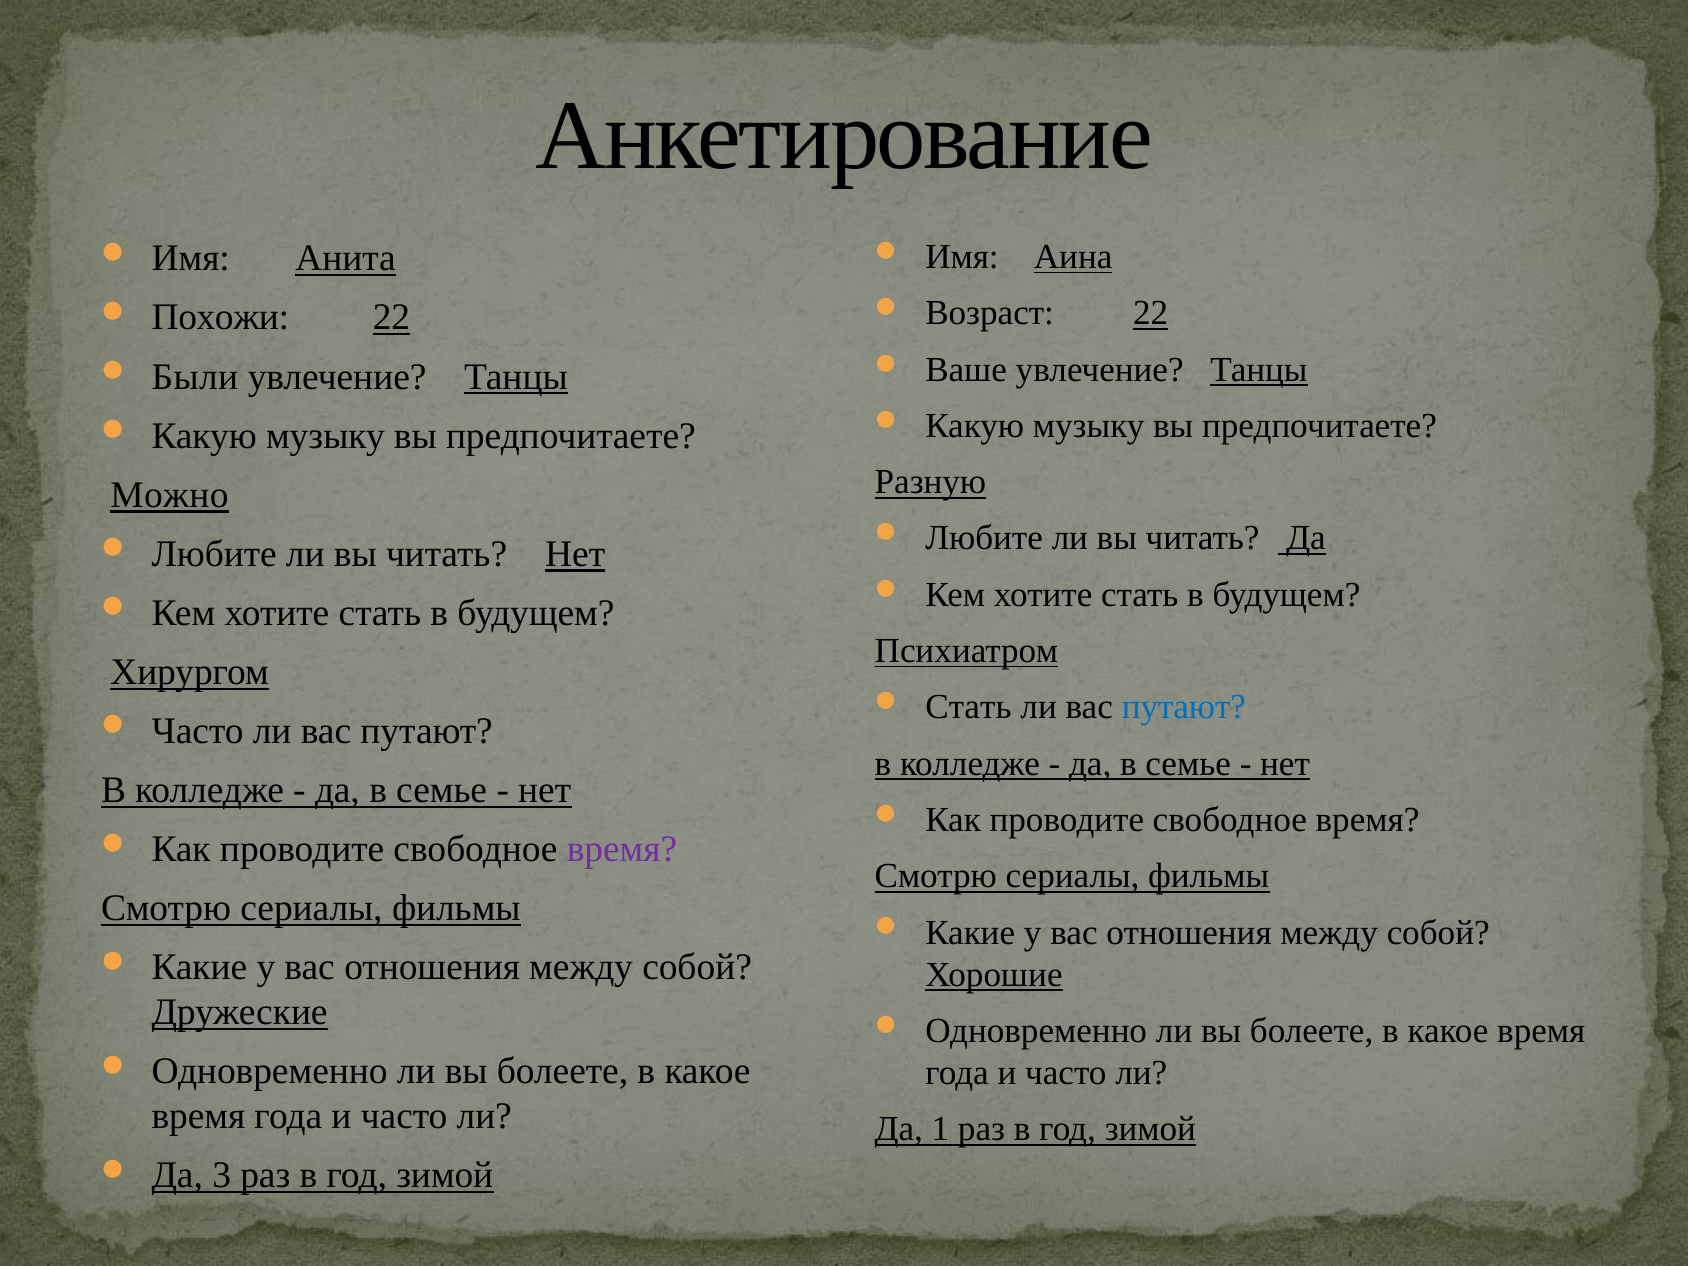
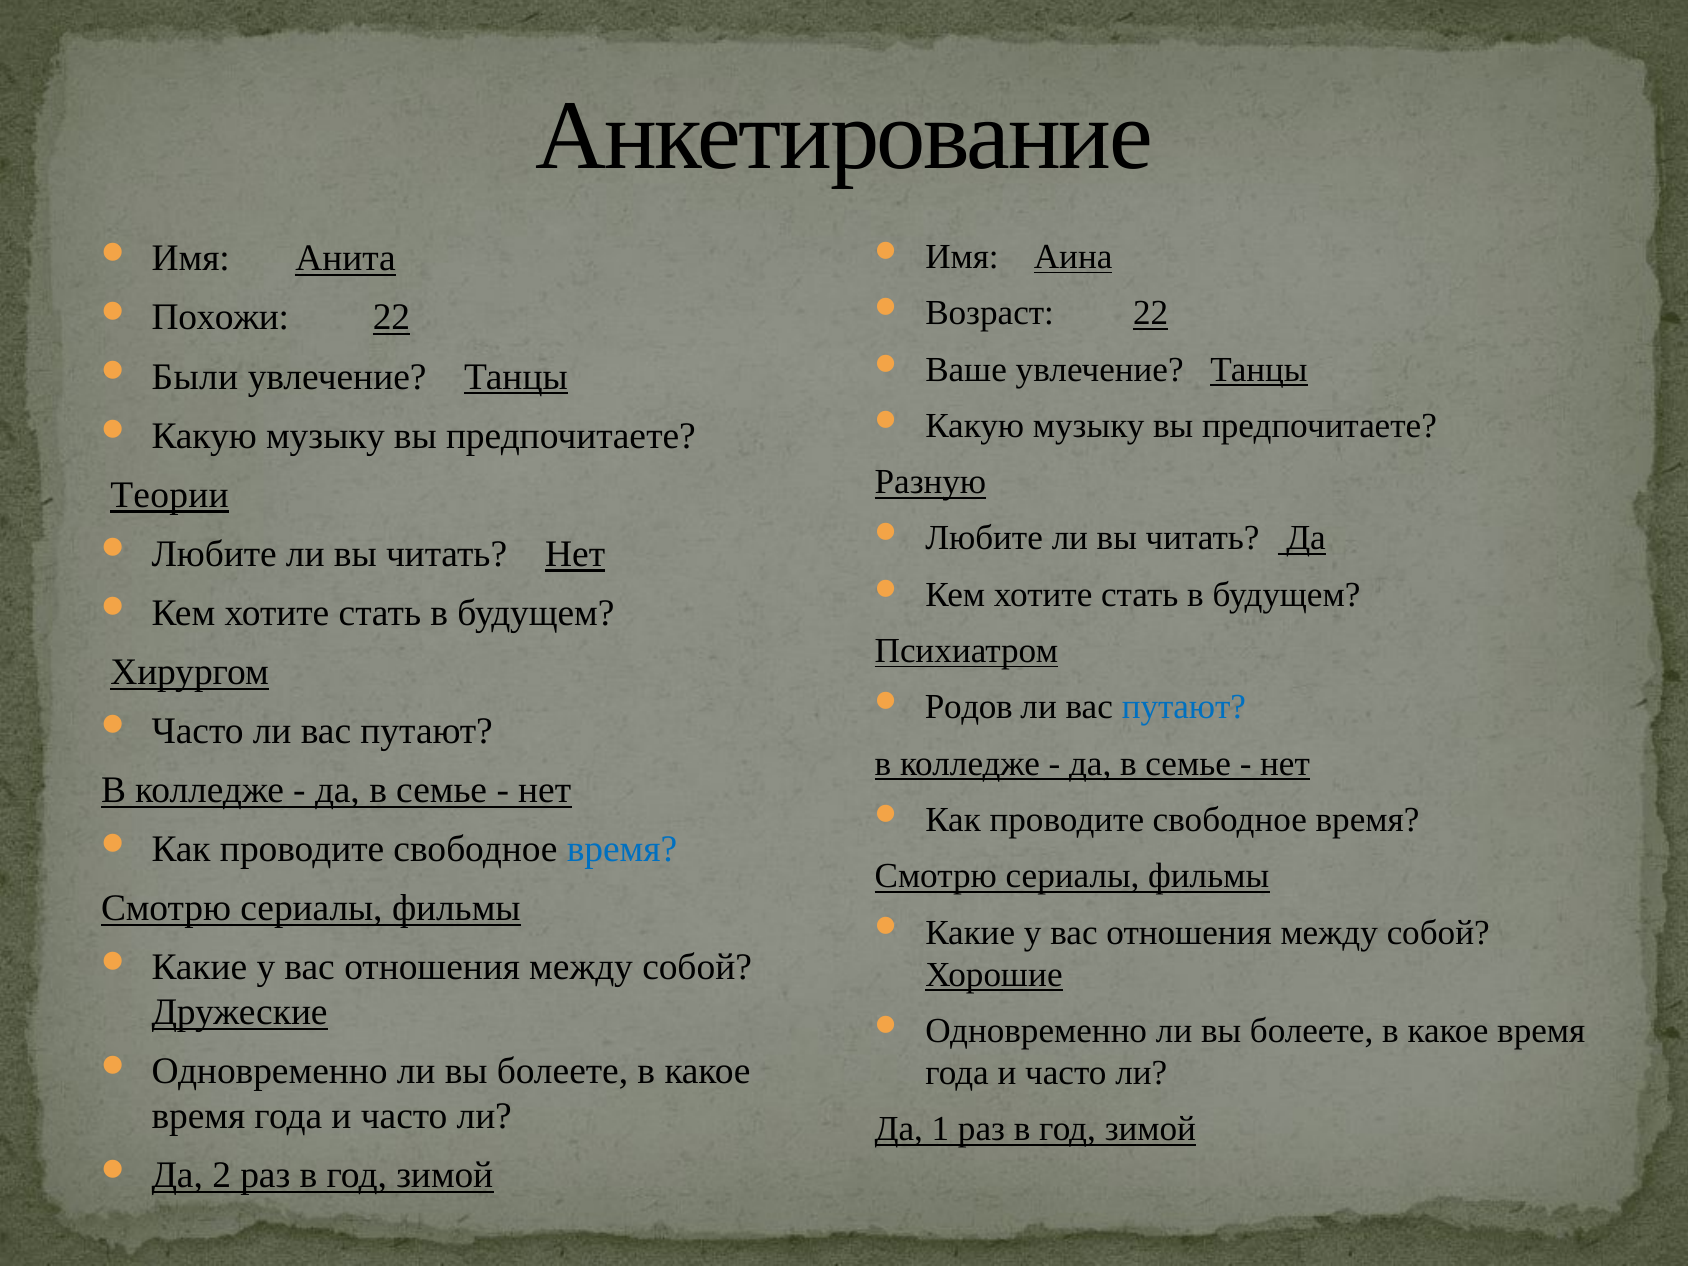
Можно: Можно -> Теории (170, 495)
Стать: Стать -> Родов (969, 707)
время colour: purple -> blue (622, 849)
3: 3 -> 2 (222, 1176)
